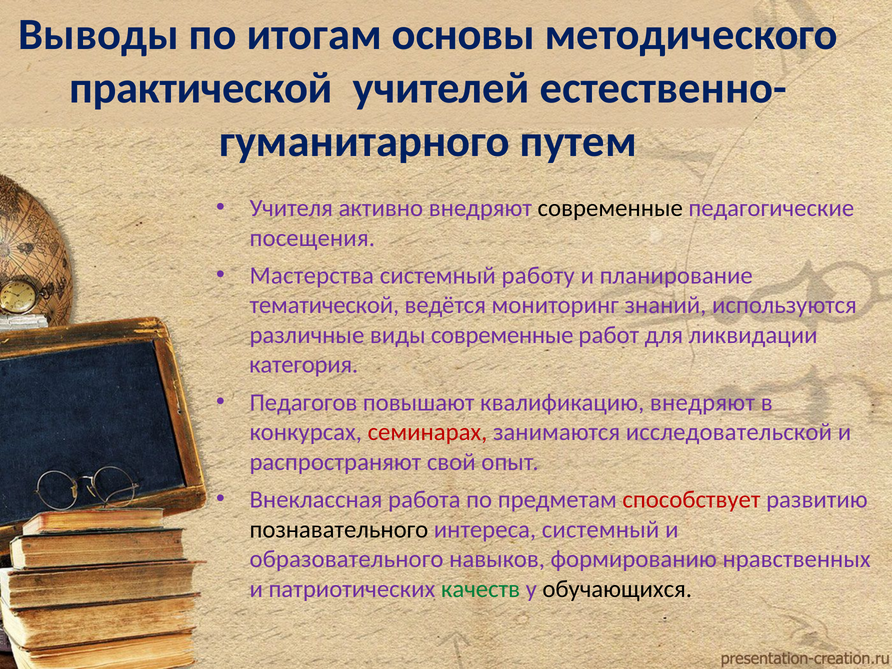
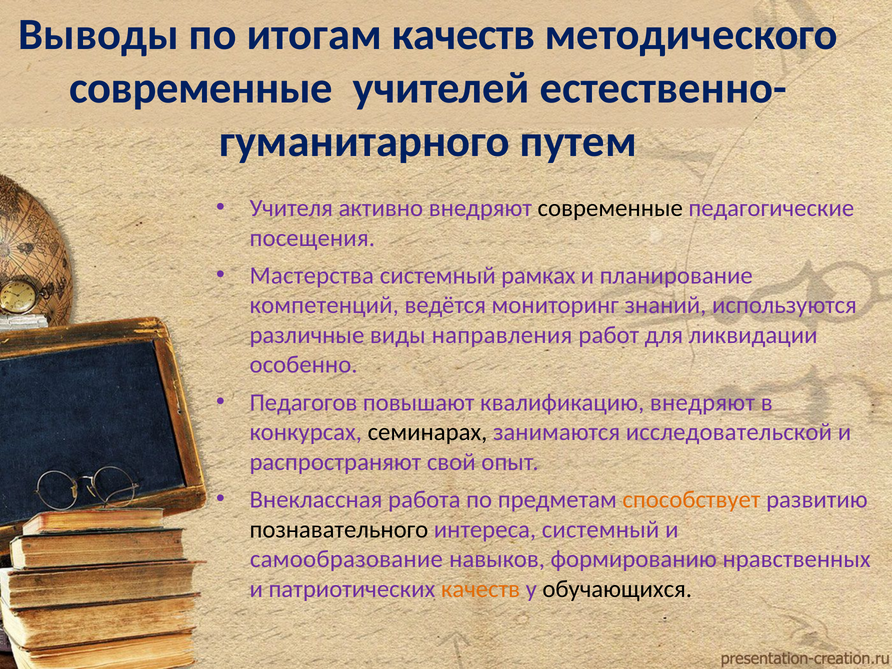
итогам основы: основы -> качеств (463, 35)
практической: практической -> современные (201, 88)
работу: работу -> рамках (538, 276)
тематической: тематической -> компетенций (324, 305)
виды современные: современные -> направления (502, 335)
категория: категория -> особенно (304, 365)
семинарах colour: red -> black (428, 432)
способствует colour: red -> orange (691, 500)
образовательного: образовательного -> самообразование (346, 559)
качеств colour: green -> orange (480, 589)
